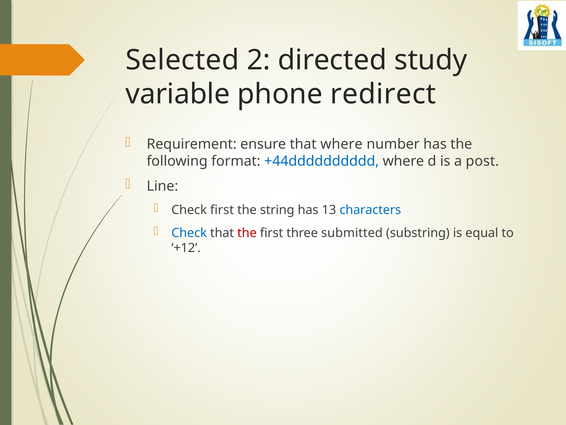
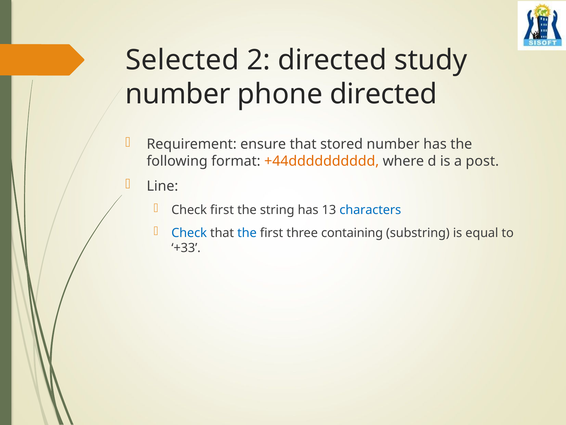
variable: variable -> number (178, 94)
phone redirect: redirect -> directed (384, 94)
that where: where -> stored (342, 144)
+44dddddddddd colour: blue -> orange (322, 161)
the colour: red -> blue (247, 233)
submitted: submitted -> containing (352, 233)
+12: +12 -> +33 (186, 248)
